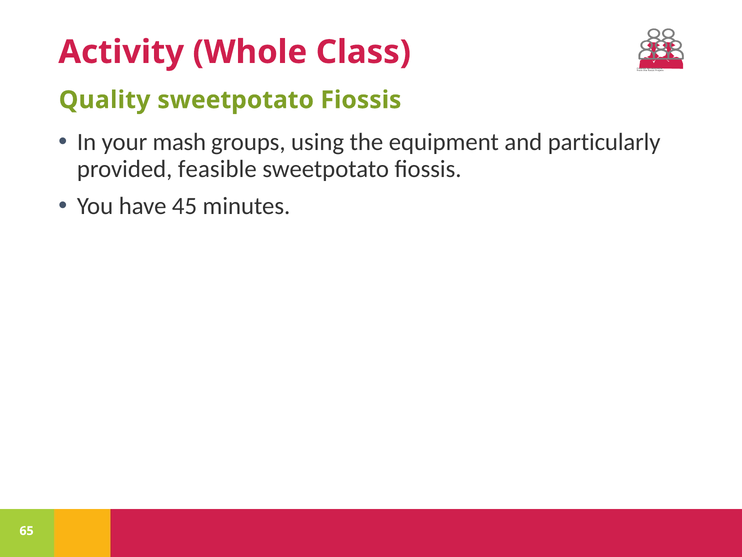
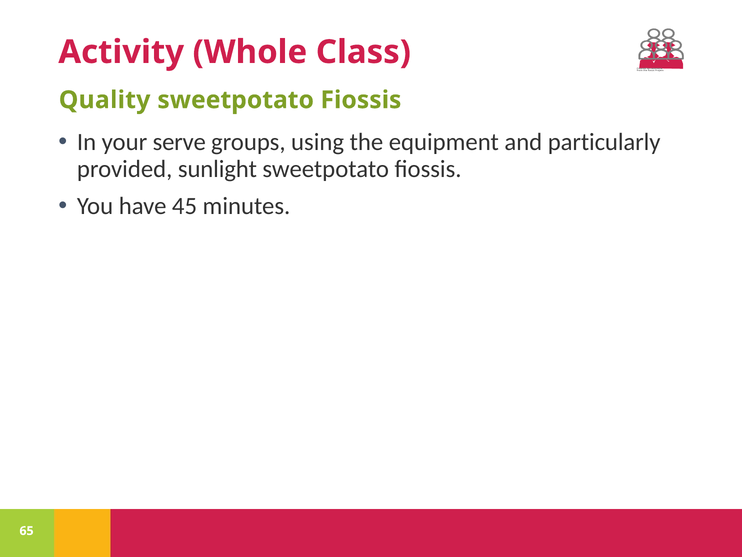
mash: mash -> serve (179, 142)
feasible: feasible -> sunlight (217, 169)
